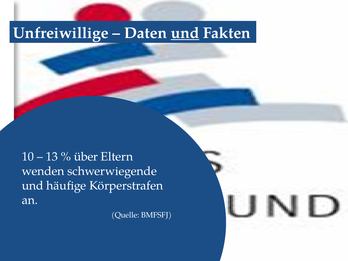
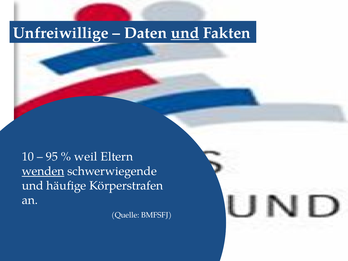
13: 13 -> 95 (52, 157)
über: über -> weil (86, 157)
wenden underline: none -> present (43, 171)
